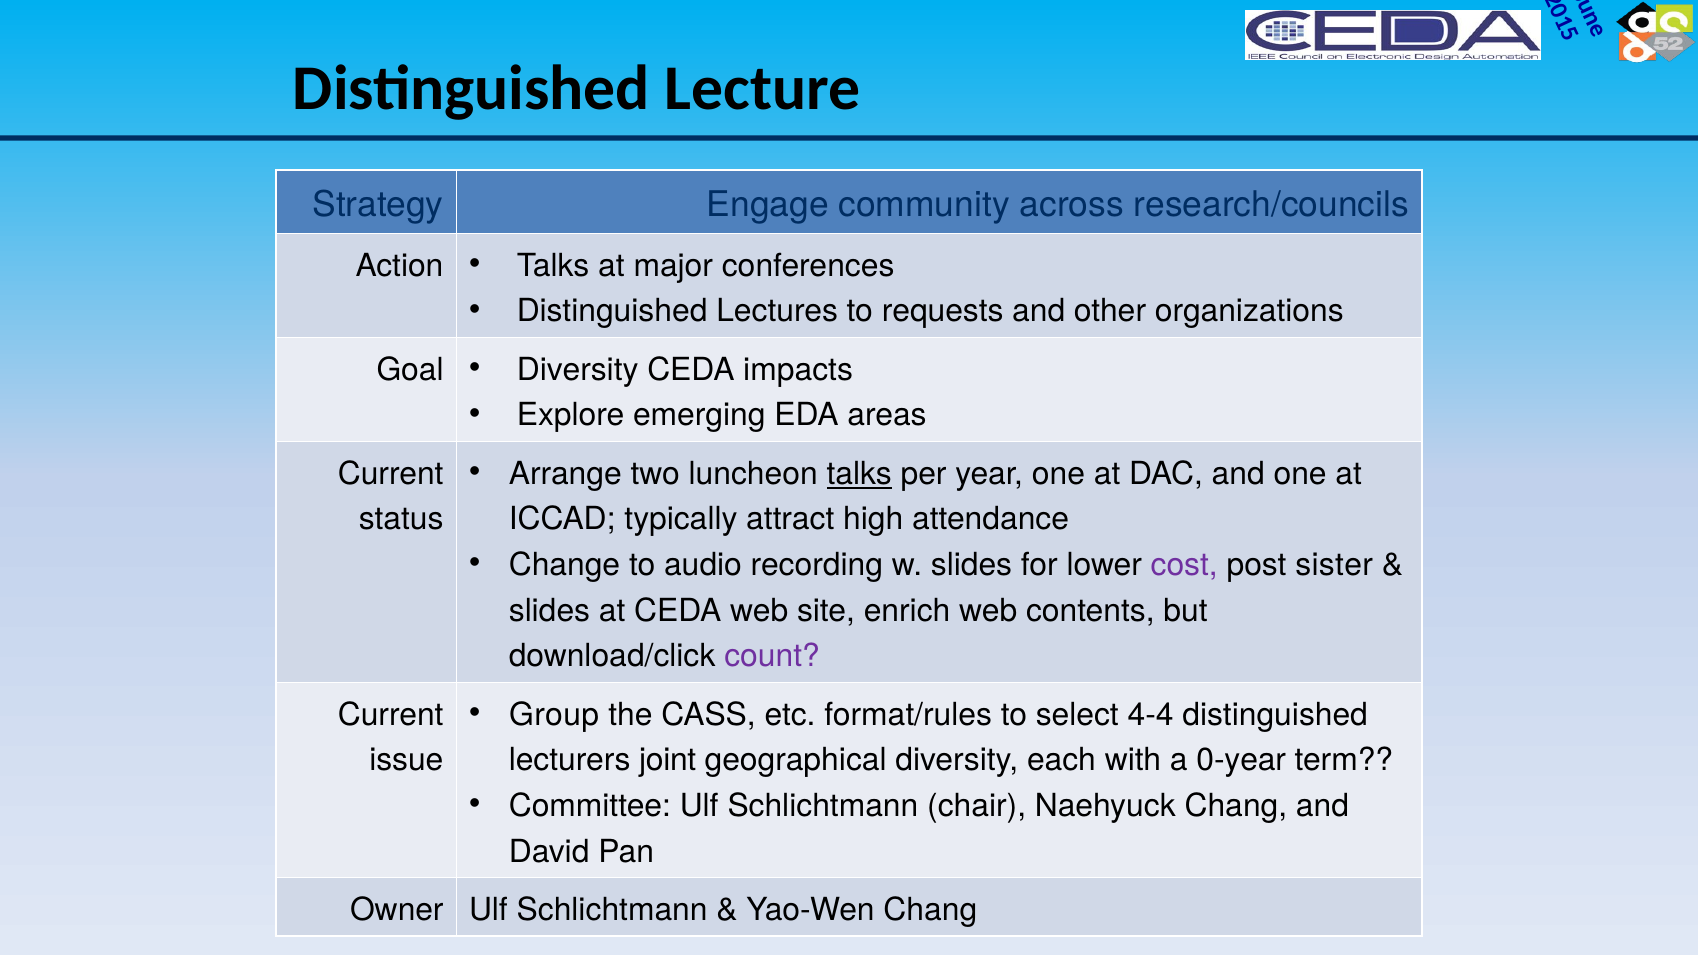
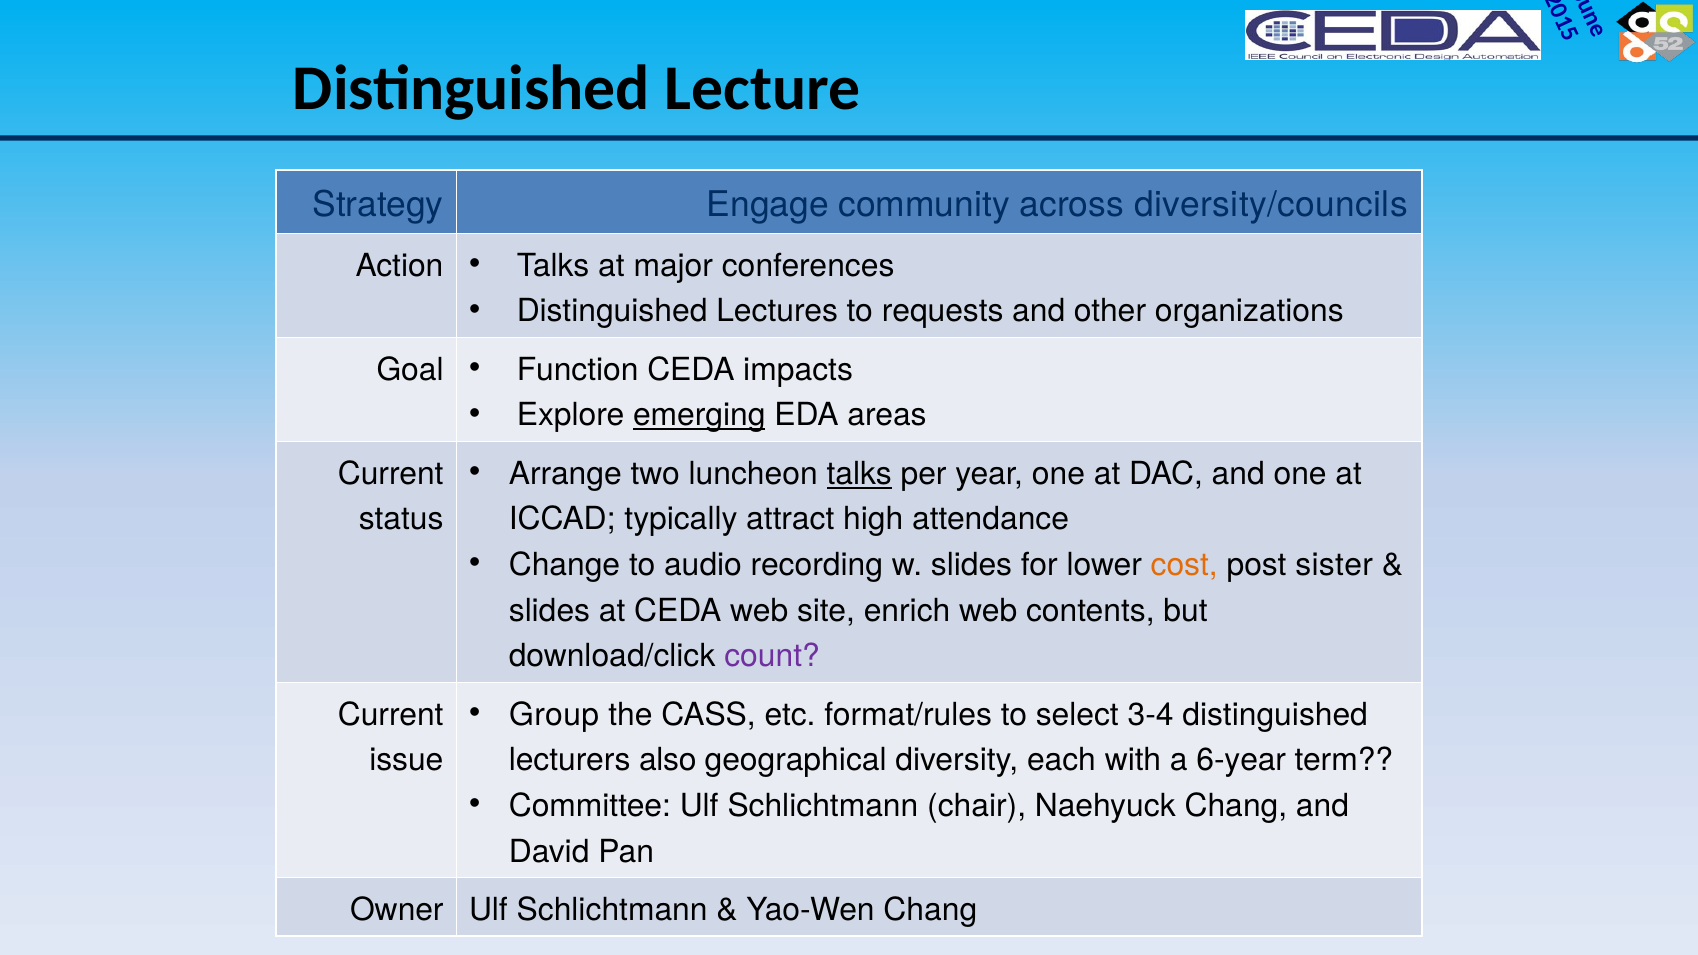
research/councils: research/councils -> diversity/councils (1271, 205)
Diversity: Diversity -> Function (578, 370)
emerging underline: none -> present (699, 416)
cost colour: purple -> orange (1184, 565)
4-4: 4-4 -> 3-4 (1151, 715)
joint: joint -> also (668, 760)
0-year: 0-year -> 6-year (1241, 760)
